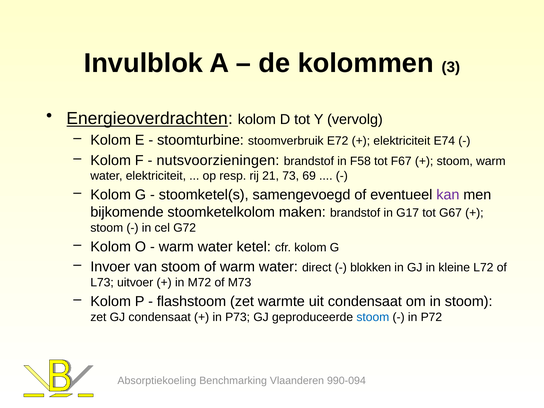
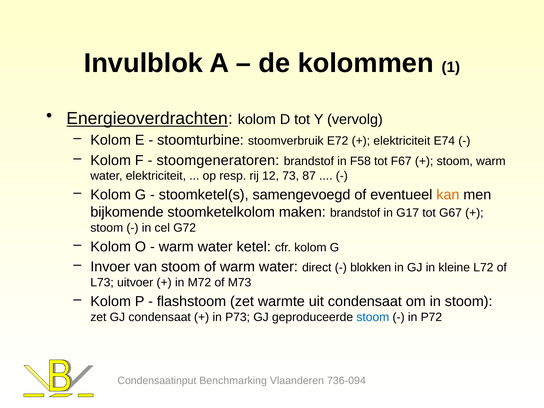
3: 3 -> 1 (451, 67)
nutsvoorzieningen: nutsvoorzieningen -> stoomgeneratoren (218, 160)
21: 21 -> 12 (271, 176)
69: 69 -> 87 (309, 176)
kan colour: purple -> orange (448, 195)
Absorptiekoeling: Absorptiekoeling -> Condensaatinput (157, 381)
990-094: 990-094 -> 736-094 (346, 381)
